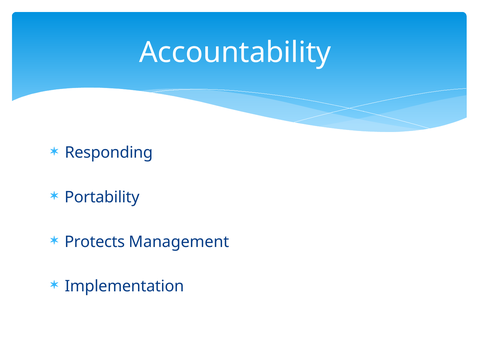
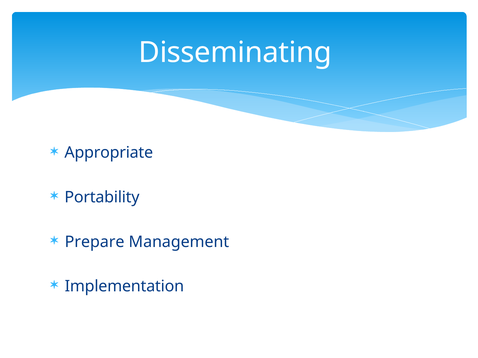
Accountability: Accountability -> Disseminating (235, 52)
Responding: Responding -> Appropriate (109, 153)
Protects: Protects -> Prepare (95, 242)
